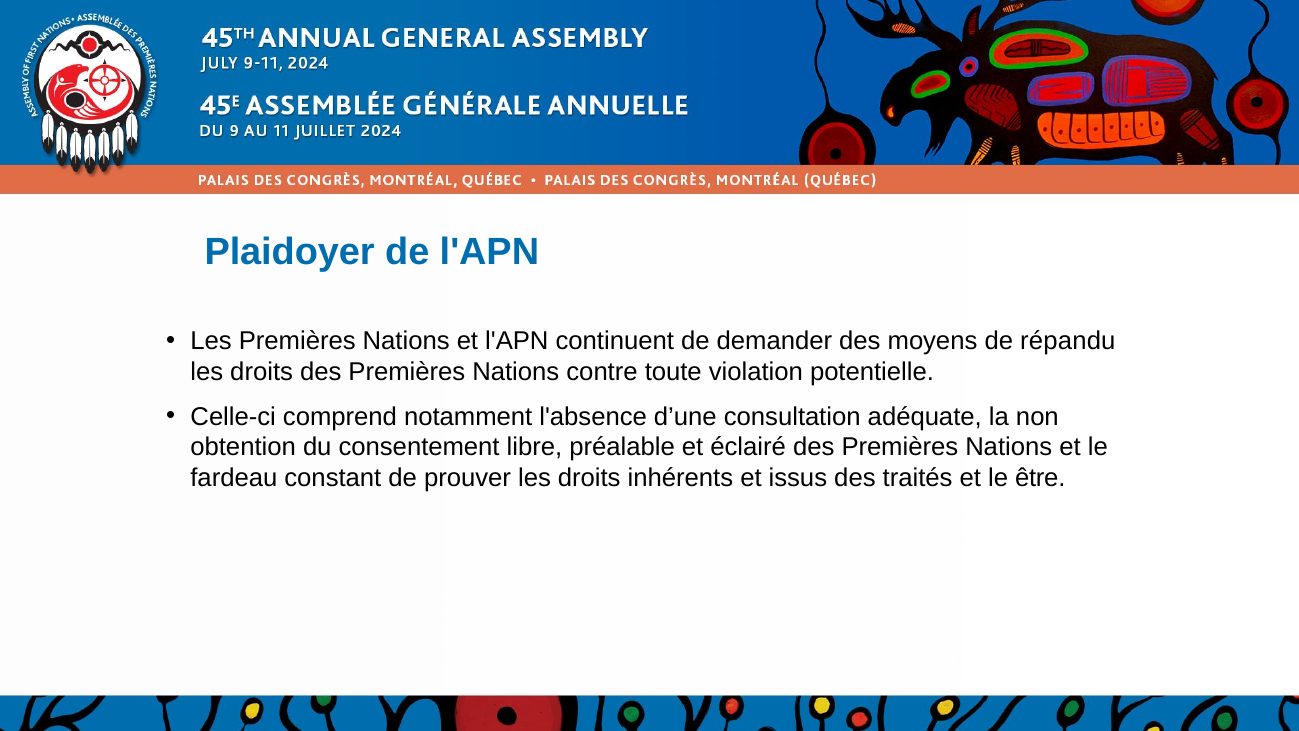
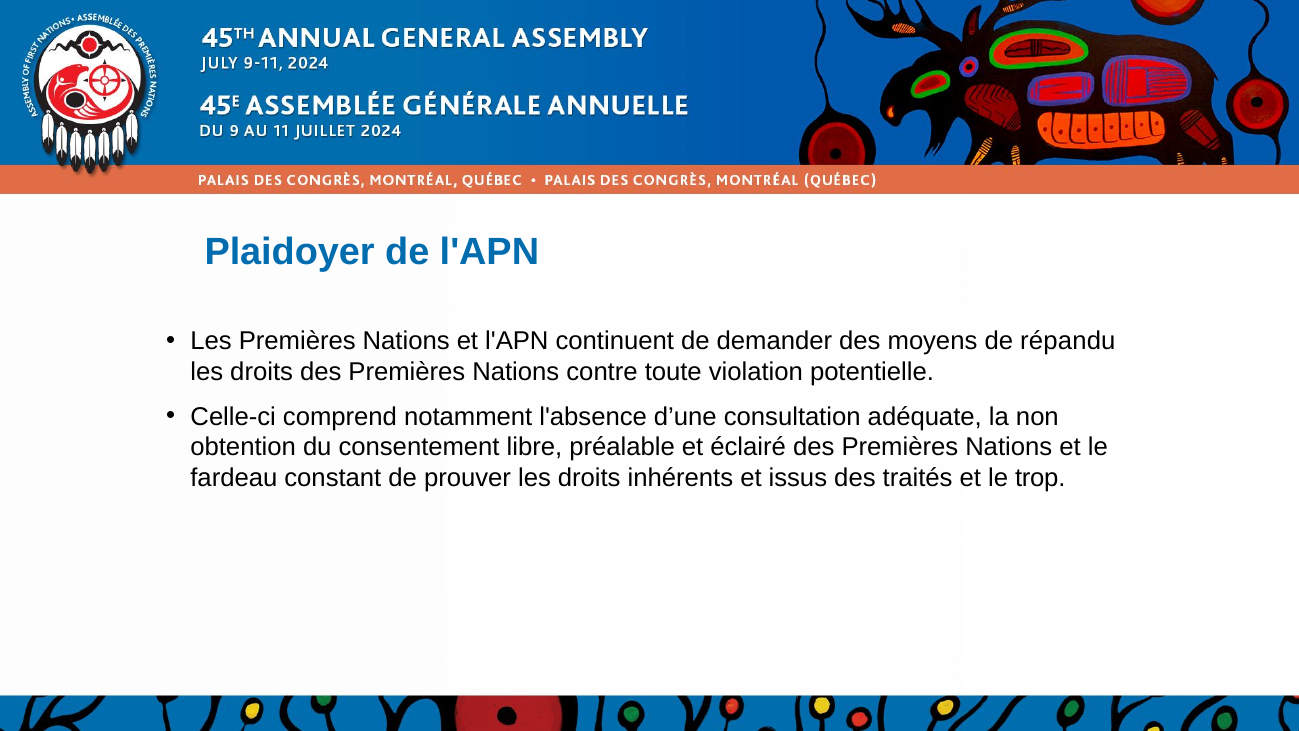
être: être -> trop (1040, 478)
